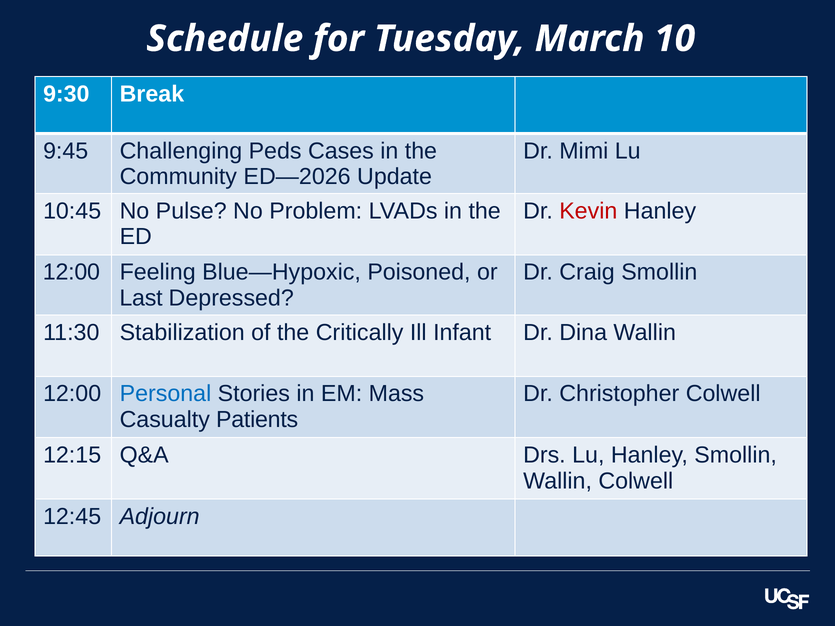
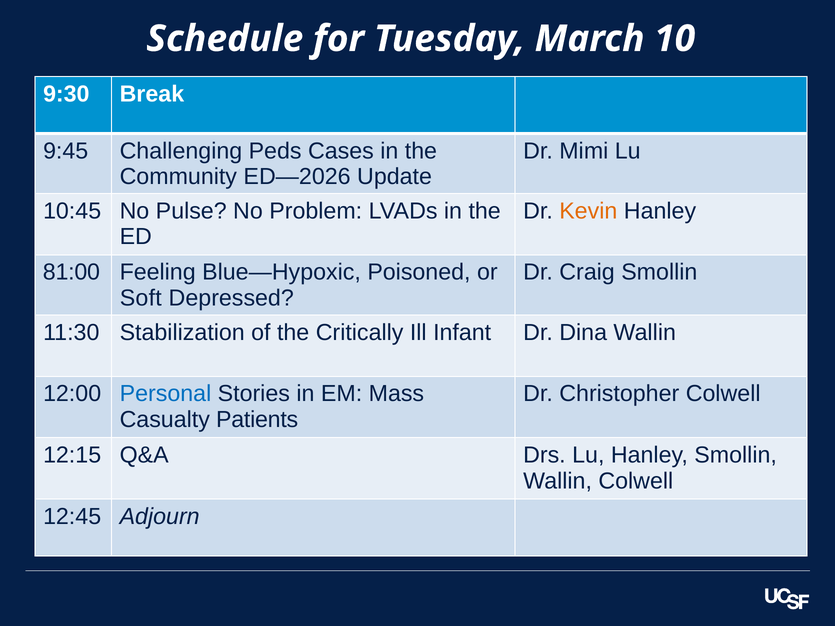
Kevin colour: red -> orange (588, 211)
12:00: 12:00 -> 81:00 (71, 272)
Last: Last -> Soft (141, 298)
